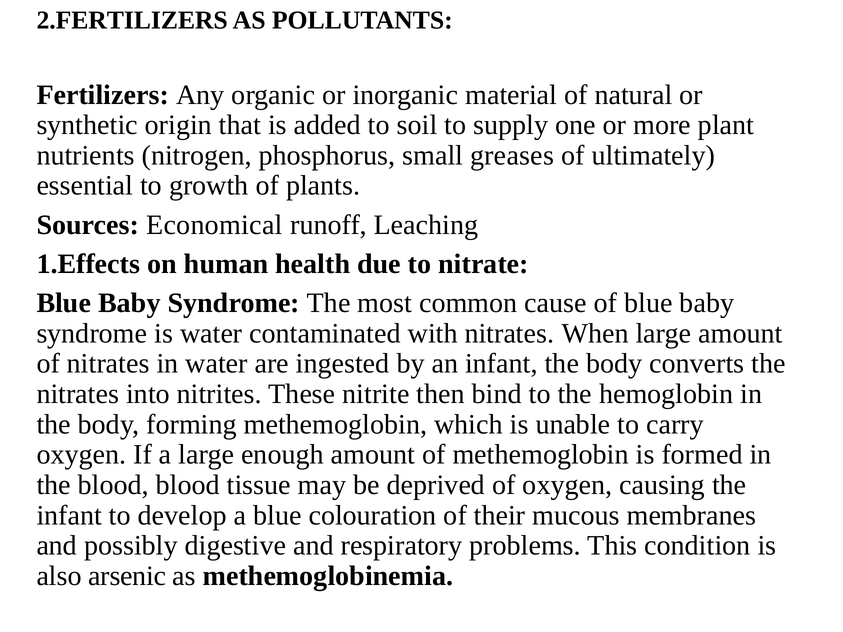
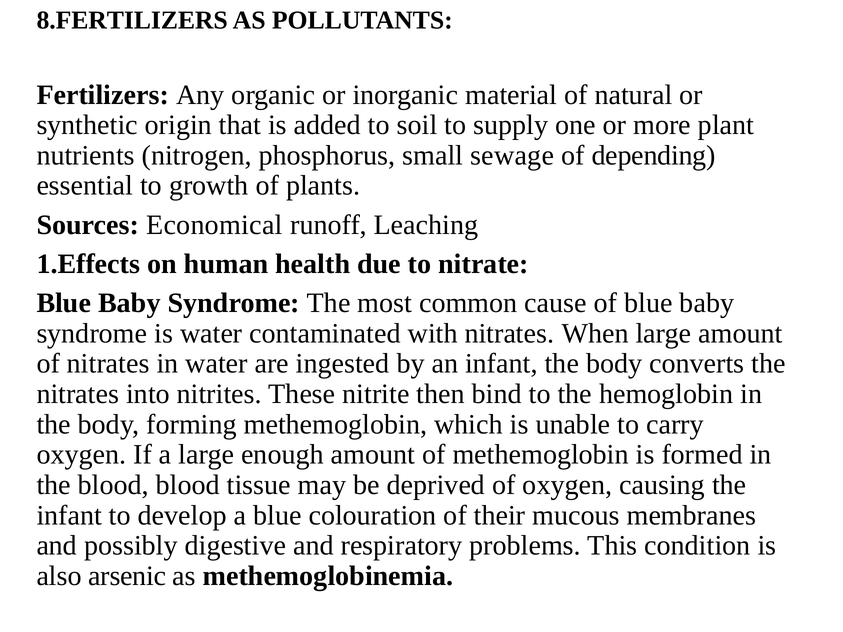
2.FERTILIZERS: 2.FERTILIZERS -> 8.FERTILIZERS (132, 20)
greases: greases -> sewage (512, 155)
ultimately: ultimately -> depending (654, 155)
